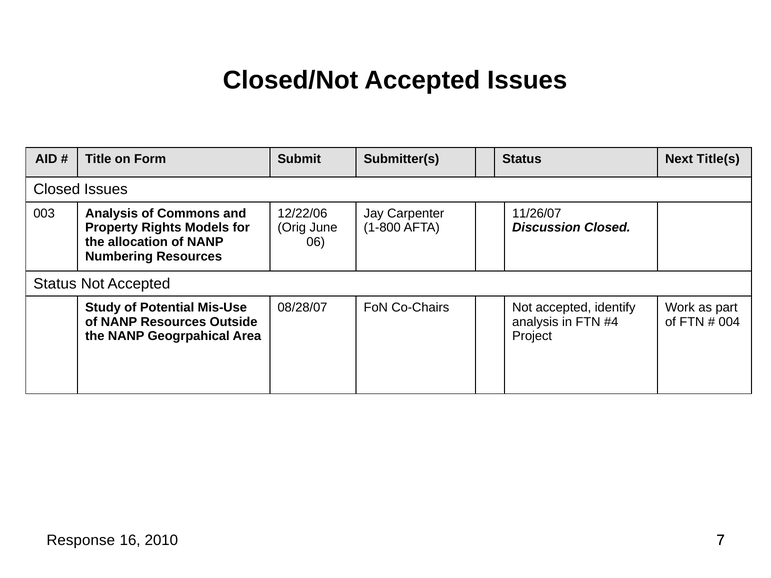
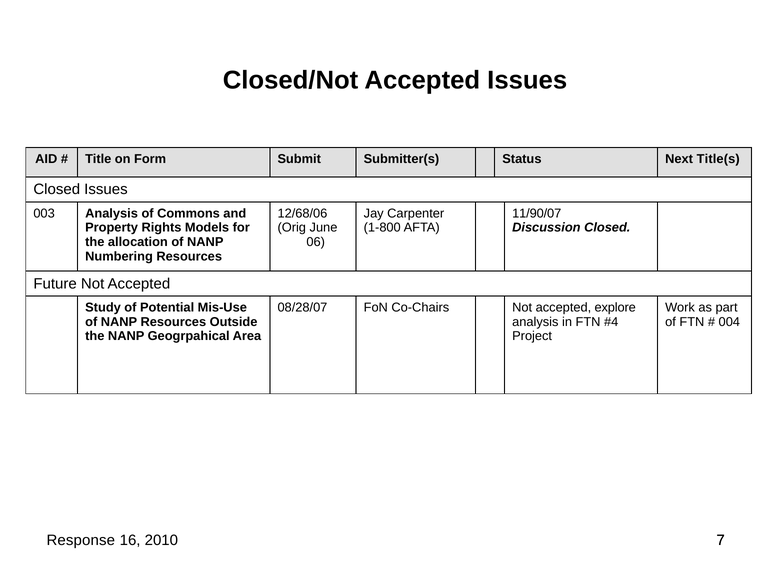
12/22/06: 12/22/06 -> 12/68/06 (302, 213)
11/26/07: 11/26/07 -> 11/90/07 (537, 213)
Status: Status -> Future (55, 284)
identify: identify -> explore (615, 308)
